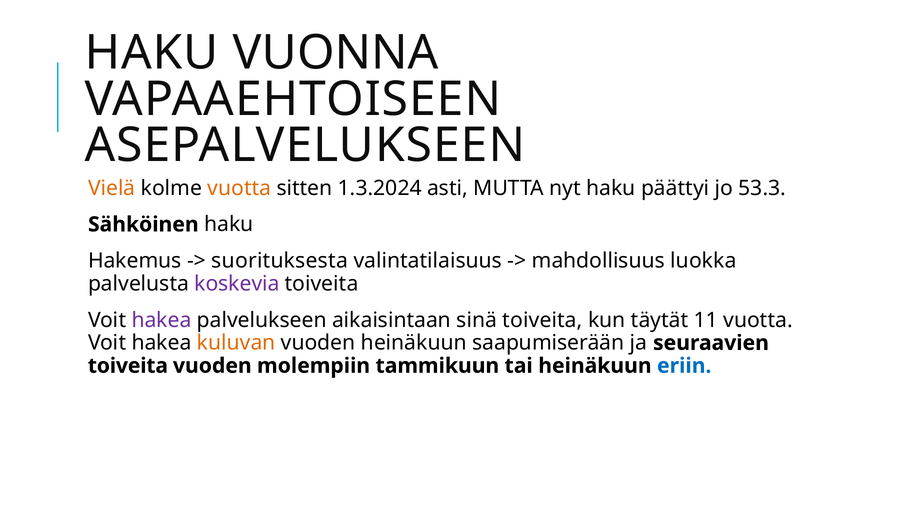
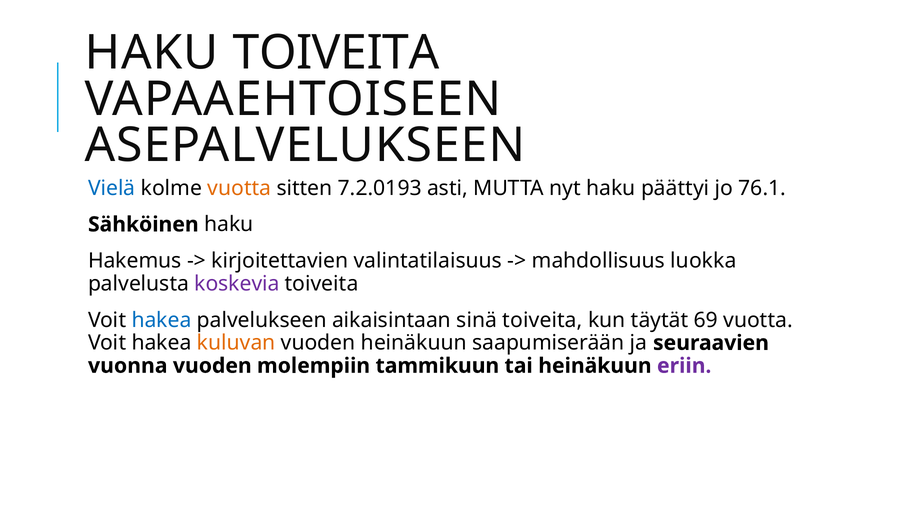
HAKU VUONNA: VUONNA -> TOIVEITA (336, 53)
Vielä colour: orange -> blue (112, 188)
1.3.2024: 1.3.2024 -> 7.2.0193 (380, 188)
53.3: 53.3 -> 76.1 (762, 188)
suorituksesta: suorituksesta -> kirjoitettavien (280, 261)
hakea colour: purple -> blue (162, 320)
11: 11 -> 69 (706, 320)
toiveita: toiveita -> vuonna (128, 366)
eriin colour: blue -> purple (684, 366)
